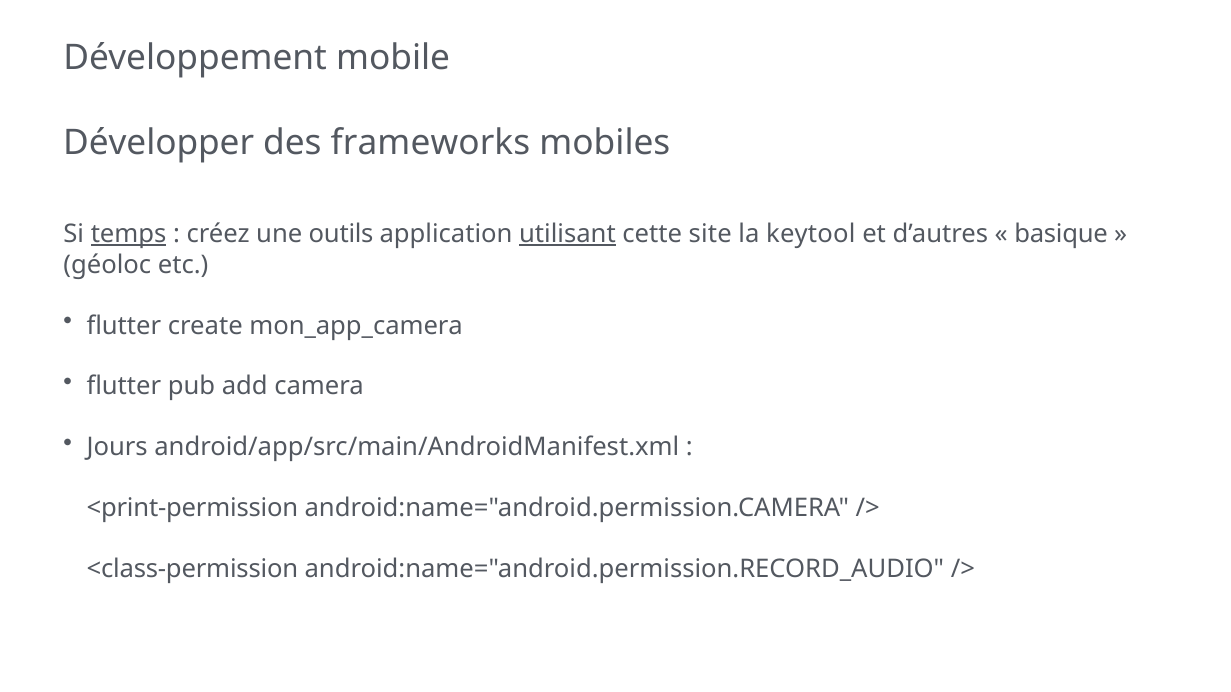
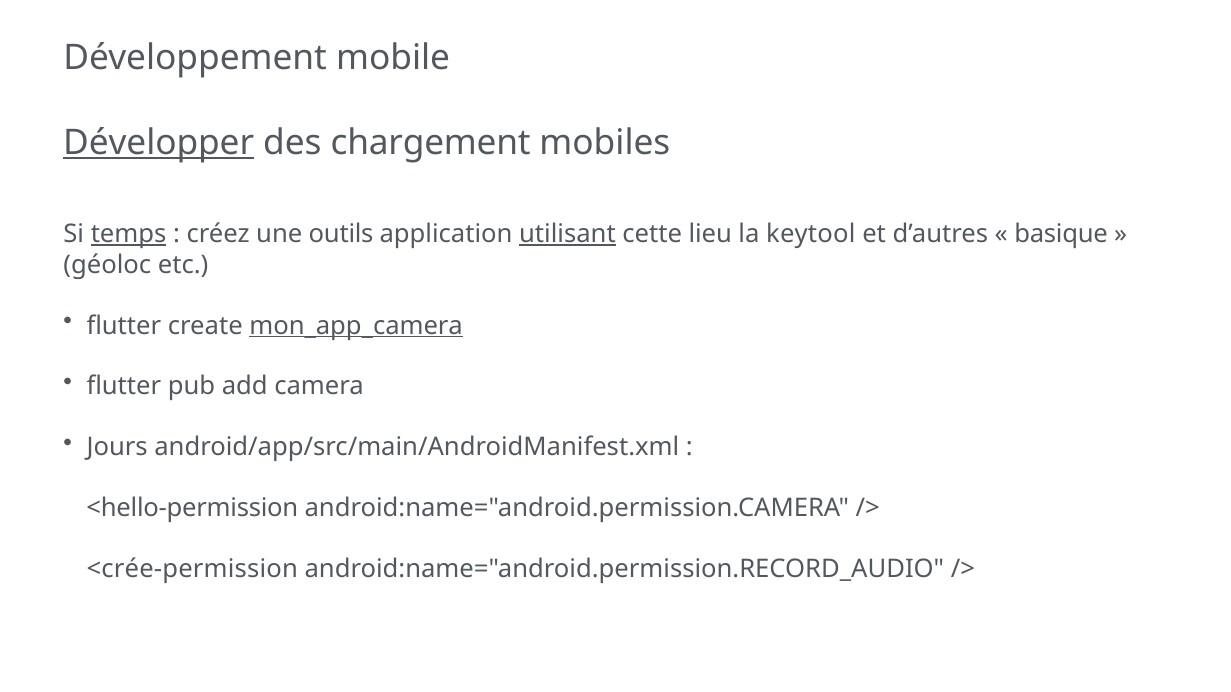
Développer underline: none -> present (159, 143)
frameworks: frameworks -> chargement (431, 143)
site: site -> lieu (710, 234)
mon_app_camera underline: none -> present (356, 326)
<print-permission: <print-permission -> <hello-permission (192, 508)
<class-permission: <class-permission -> <crée-permission (192, 569)
